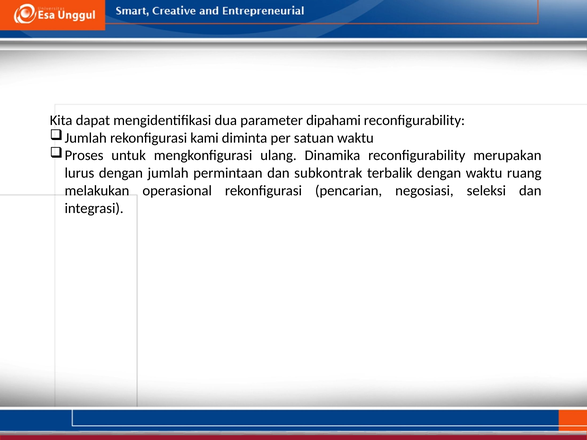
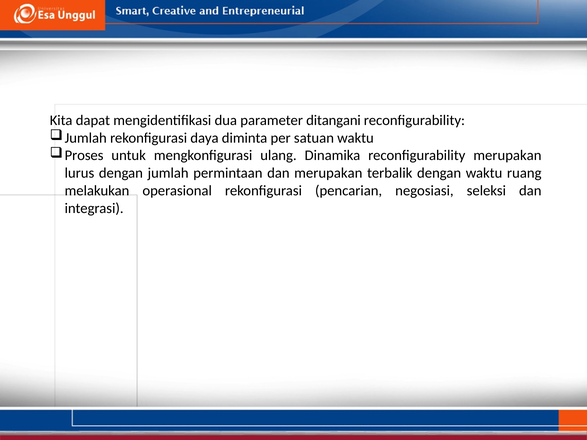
dipahami: dipahami -> ditangani (334, 120)
kami: kami -> daya (204, 138)
dan subkontrak: subkontrak -> merupakan (328, 173)
